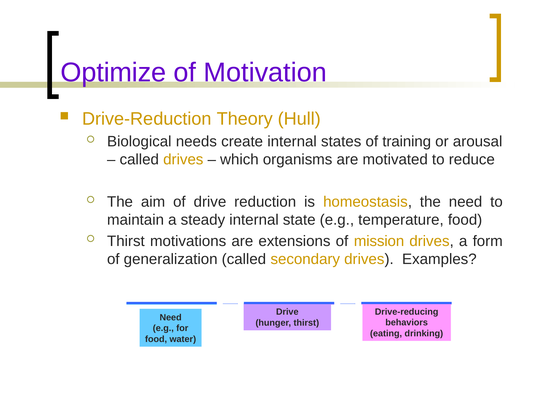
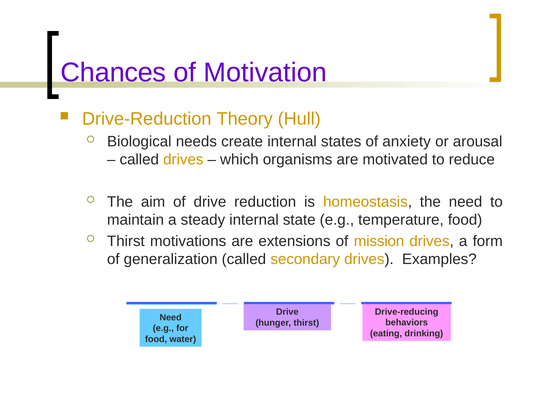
Optimize: Optimize -> Chances (113, 72)
training: training -> anxiety (407, 141)
